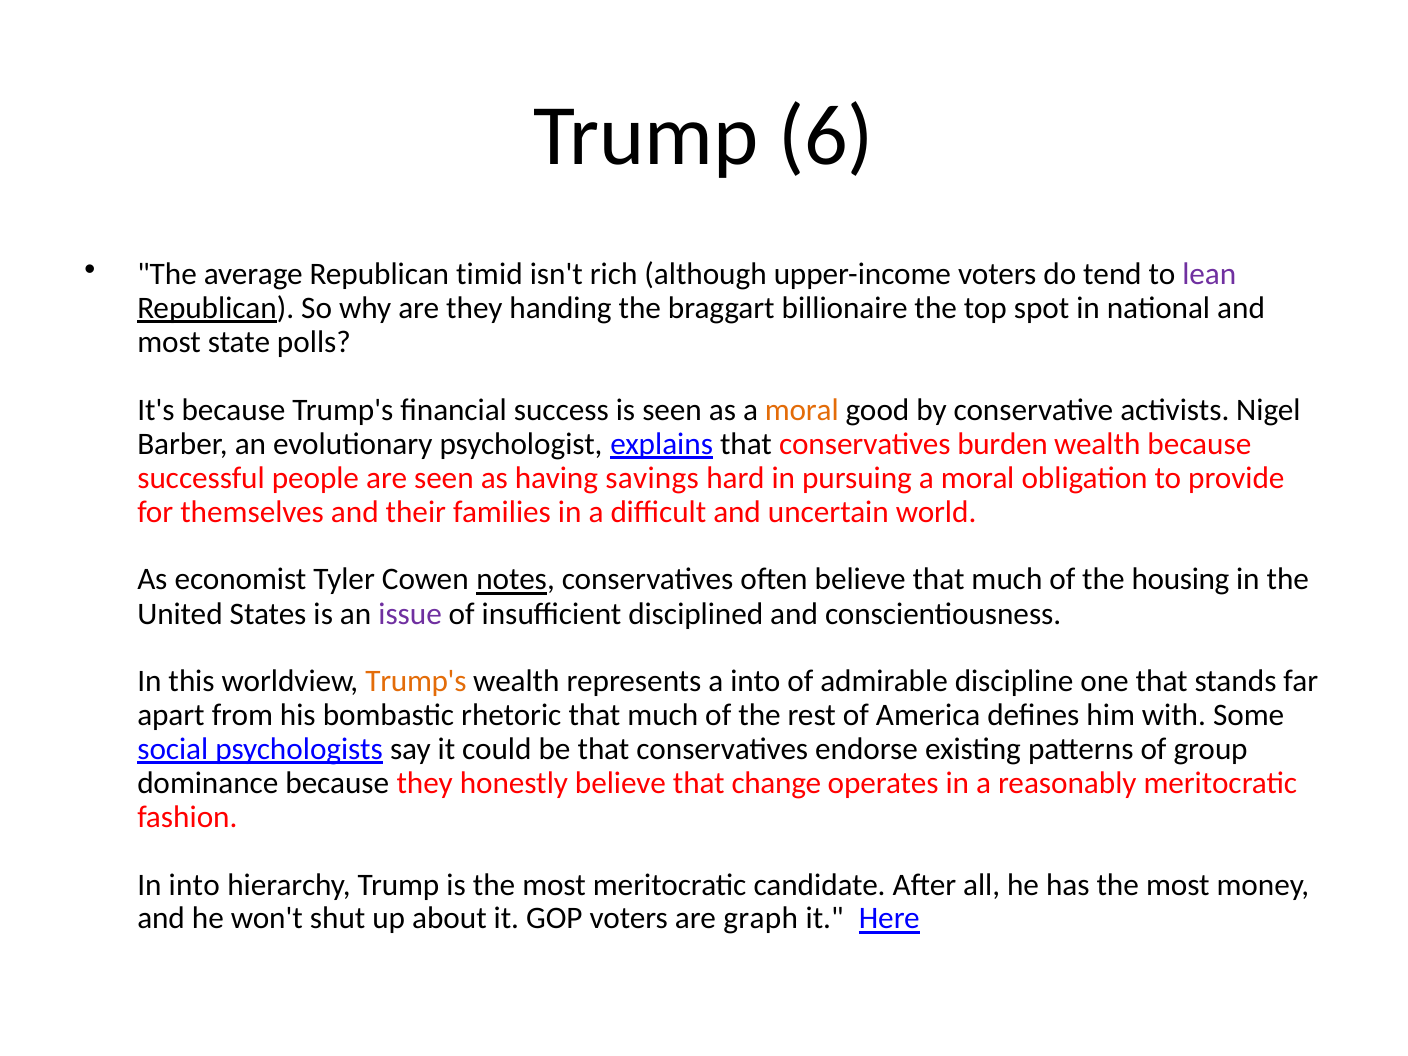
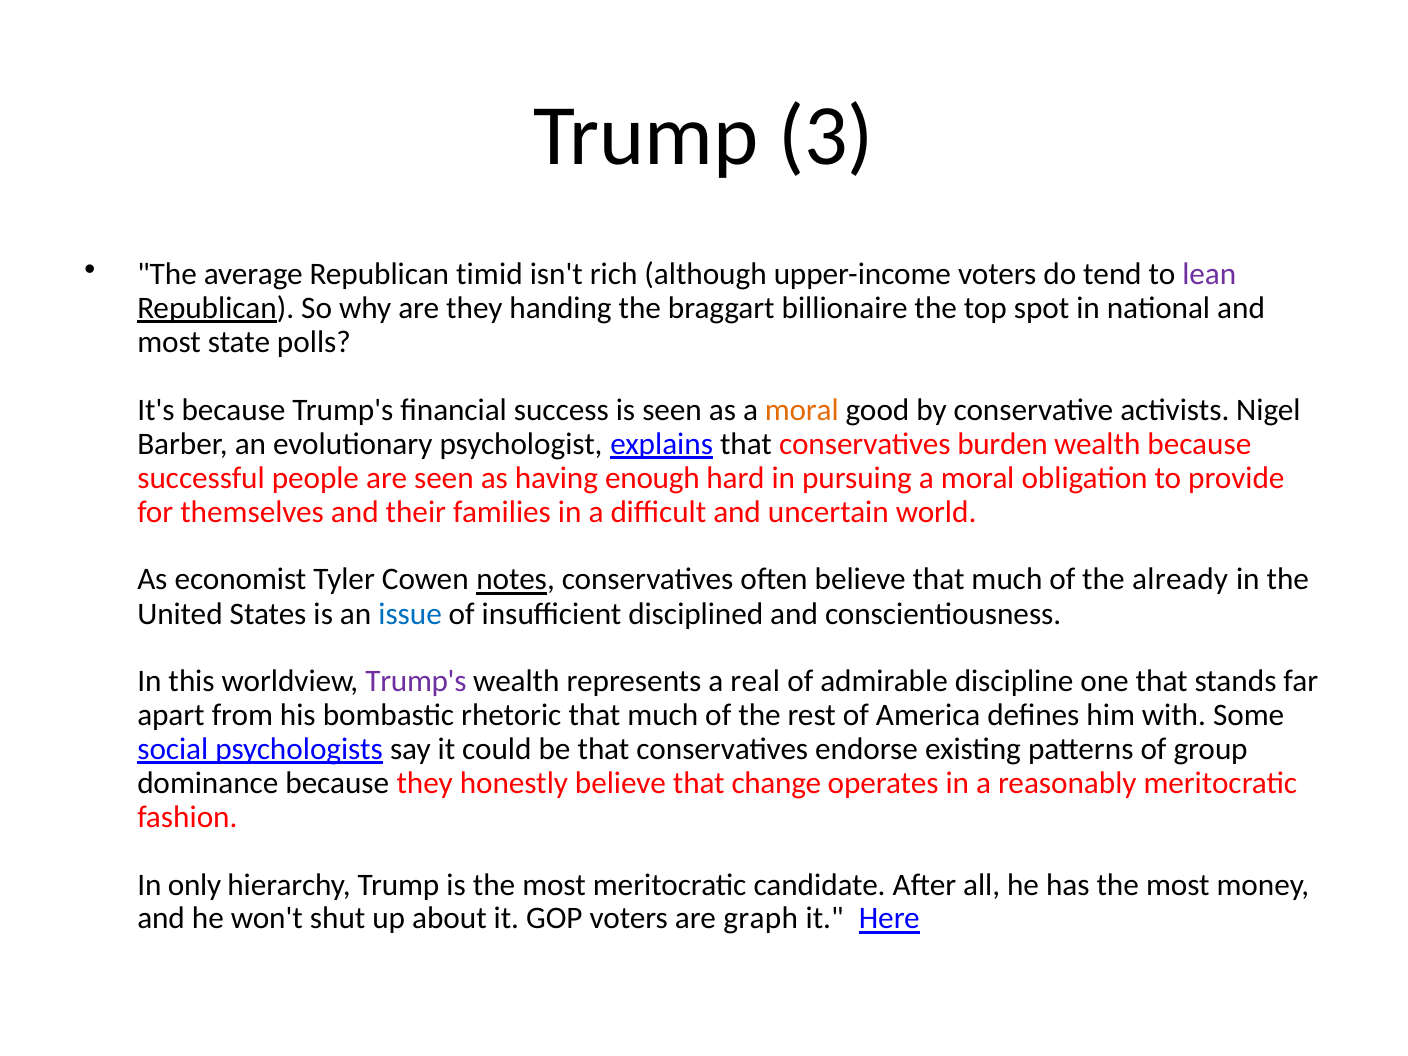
6: 6 -> 3 (826, 136)
savings: savings -> enough (652, 478)
housing: housing -> already (1180, 580)
issue colour: purple -> blue (410, 614)
Trump's colour: orange -> purple (416, 681)
a into: into -> real (755, 681)
In into: into -> only (195, 885)
